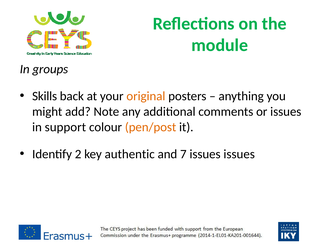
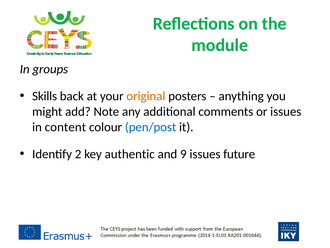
support: support -> content (65, 127)
pen/post colour: orange -> blue (151, 127)
7: 7 -> 9 (183, 154)
issues issues: issues -> future (239, 154)
